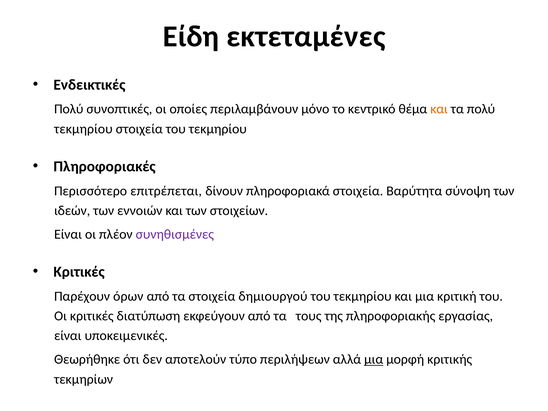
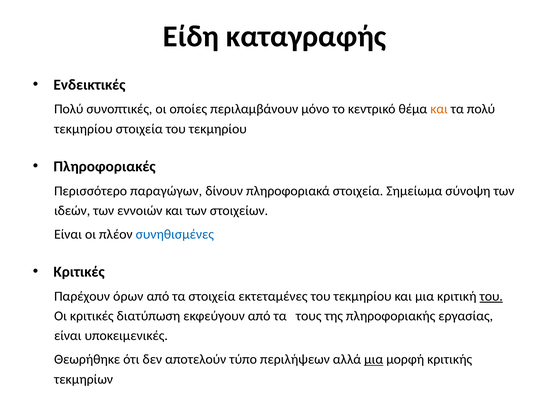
εκτεταμένες: εκτεταμένες -> καταγραφής (306, 36)
επιτρέπεται: επιτρέπεται -> παραγώγων (166, 191)
Βαρύτητα: Βαρύτητα -> Σημείωμα (414, 191)
συνηθισμένες colour: purple -> blue (175, 234)
δημιουργού: δημιουργού -> εκτεταμένες (273, 296)
του underline: none -> present (491, 296)
